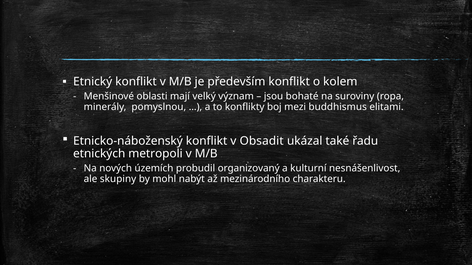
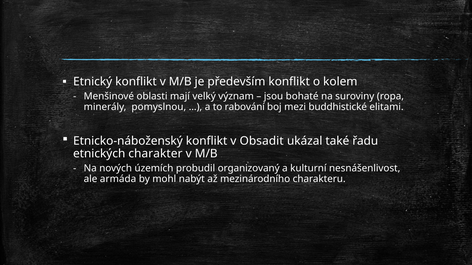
konflikty: konflikty -> rabování (245, 107)
buddhismus: buddhismus -> buddhistické (338, 107)
metropoli: metropoli -> charakter (155, 154)
skupiny: skupiny -> armáda (118, 179)
